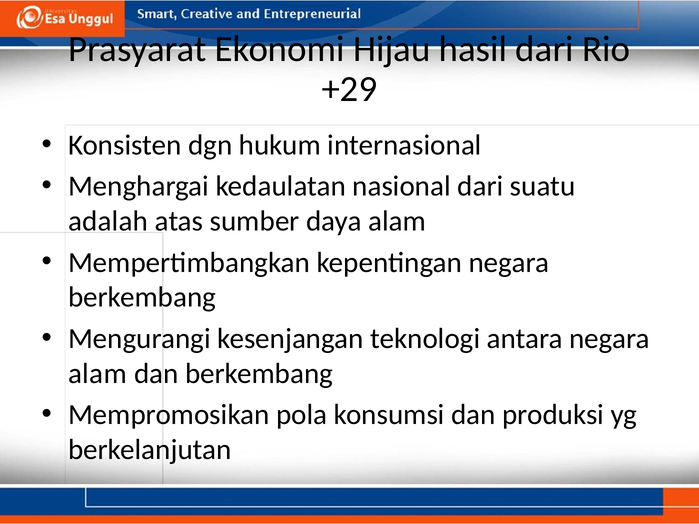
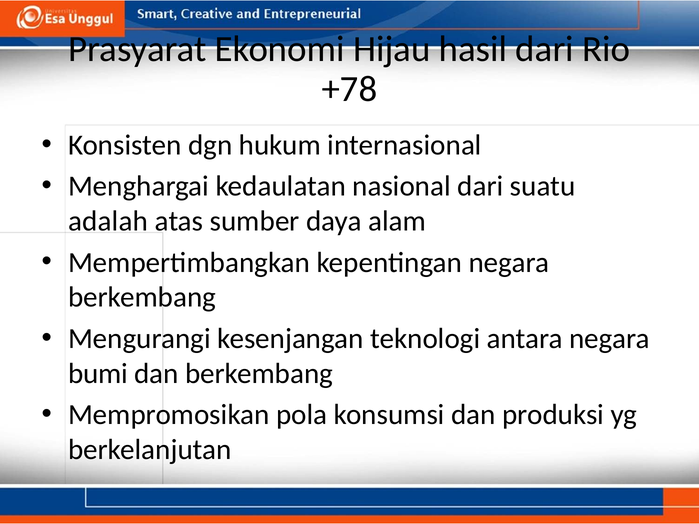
+29: +29 -> +78 (349, 89)
alam: alam -> bumi (98, 374)
